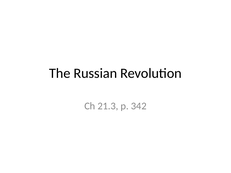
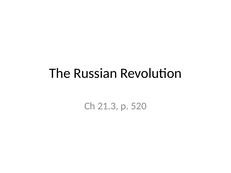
342: 342 -> 520 (139, 106)
